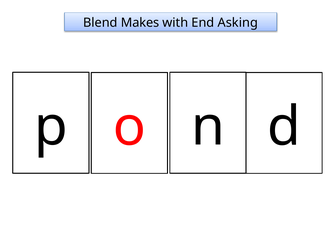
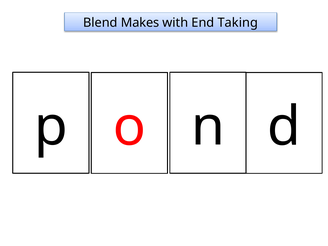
Asking: Asking -> Taking (238, 23)
